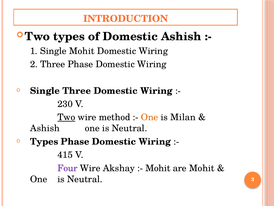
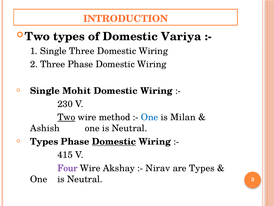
Domestic Ashish: Ashish -> Variya (181, 36)
Single Mohit: Mohit -> Three (82, 51)
Single Three: Three -> Mohit (77, 91)
One colour: orange -> blue (150, 117)
Domestic underline: none -> present (114, 141)
Mohit: Mohit -> Nirav (158, 168)
are Mohit: Mohit -> Types (202, 168)
